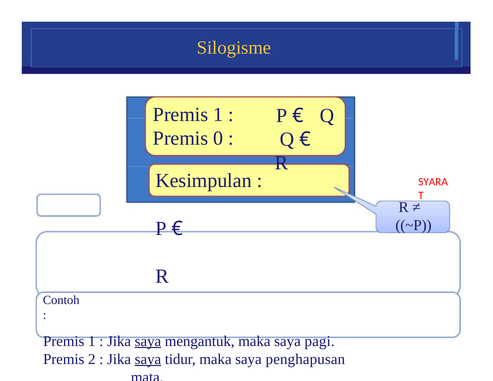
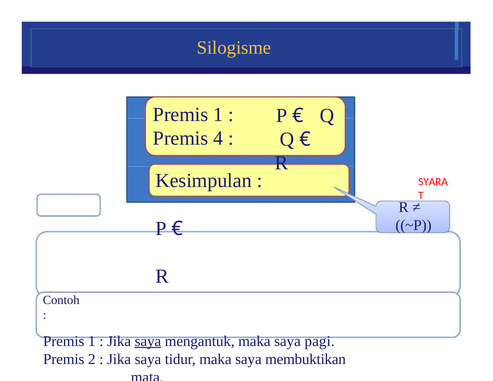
0: 0 -> 4 (218, 138)
saya underline: present -> none (148, 359)
penghapusan: penghapusan -> membuktikan (306, 359)
